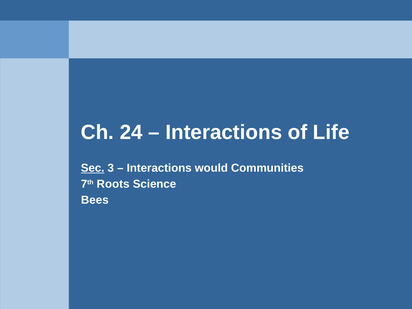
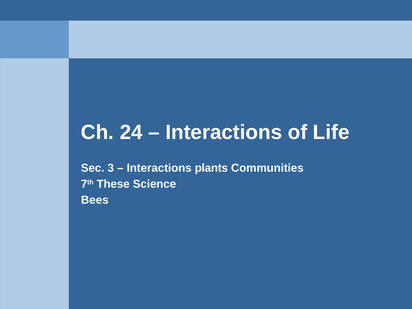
Sec underline: present -> none (93, 168)
would: would -> plants (211, 168)
Roots: Roots -> These (113, 184)
